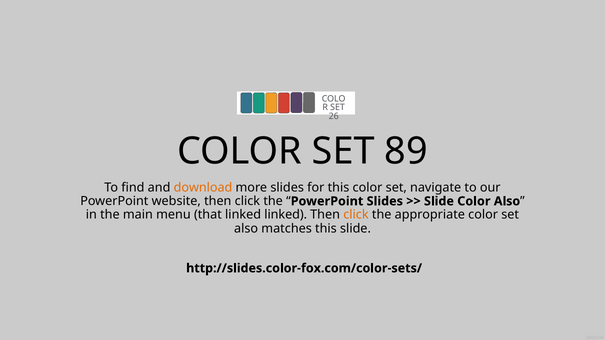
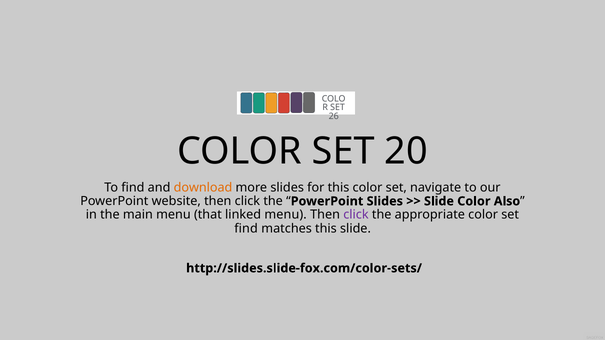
89: 89 -> 20 (406, 151)
linked linked: linked -> menu (286, 215)
click colour: orange -> purple (356, 215)
also: also -> find (246, 229)
http://slides.color-fox.com/color-sets/: http://slides.color-fox.com/color-sets/ -> http://slides.slide-fox.com/color-sets/ (304, 268)
